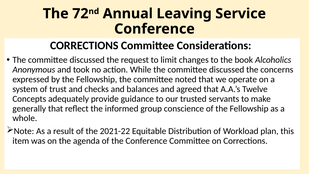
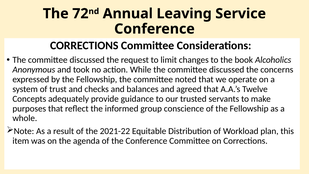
generally: generally -> purposes (29, 108)
